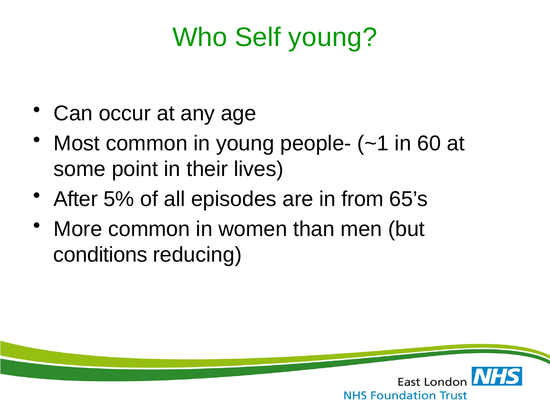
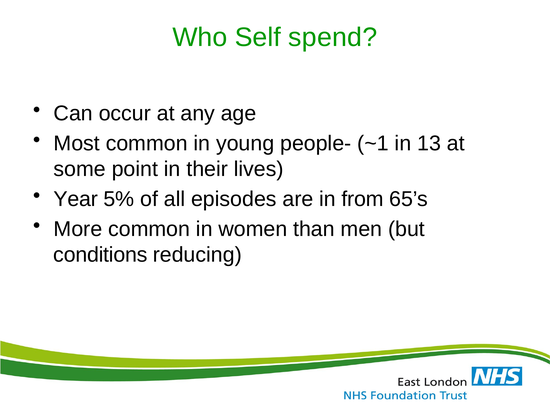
Self young: young -> spend (333, 37)
60: 60 -> 13 (429, 143)
After: After -> Year (76, 199)
